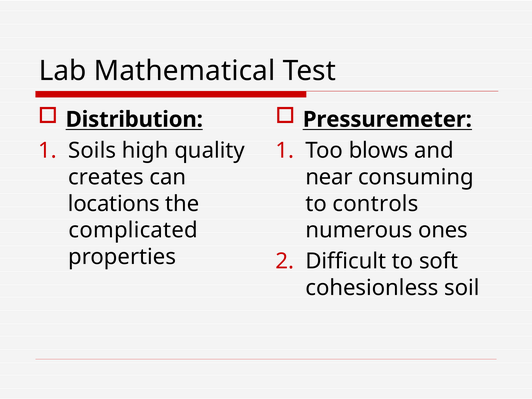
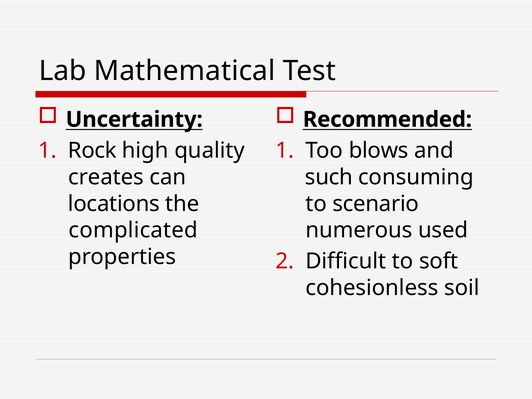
Distribution: Distribution -> Uncertainty (134, 119)
Pressuremeter: Pressuremeter -> Recommended (387, 119)
Soils: Soils -> Rock (92, 151)
near: near -> such (329, 177)
controls: controls -> scenario (376, 204)
ones: ones -> used (443, 230)
